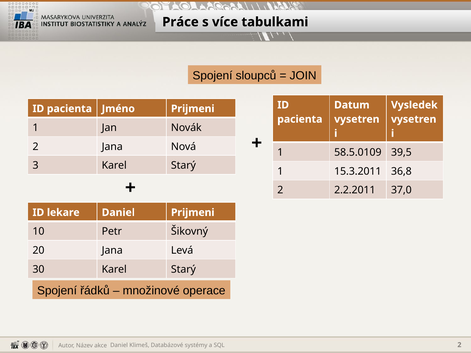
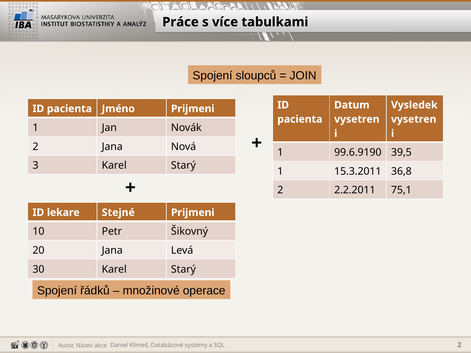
58.5.0109: 58.5.0109 -> 99.6.9190 (358, 152)
37,0: 37,0 -> 75,1 (401, 190)
lekare Daniel: Daniel -> Stejné (118, 213)
